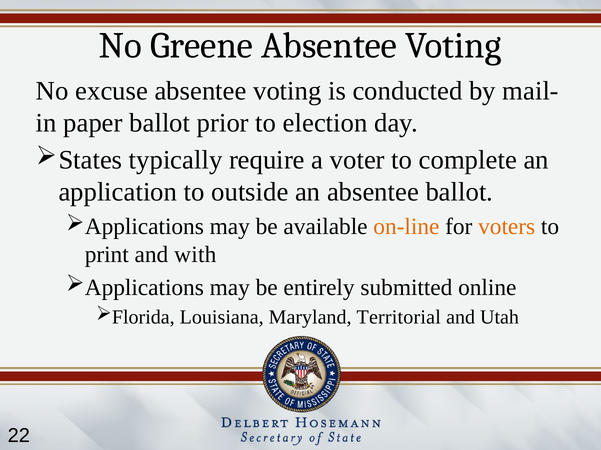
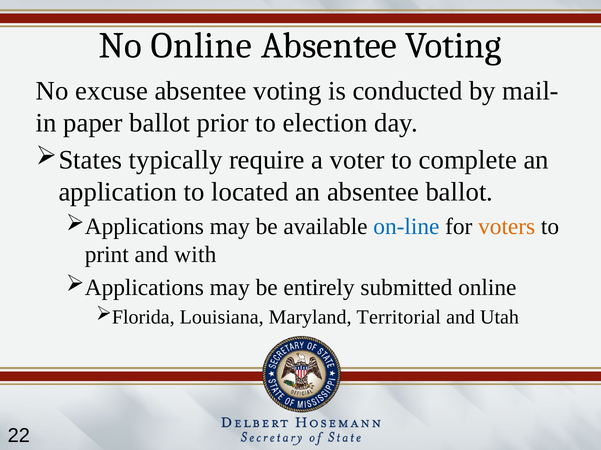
No Greene: Greene -> Online (201, 46)
outside: outside -> located (250, 192)
on-line colour: orange -> blue (406, 227)
